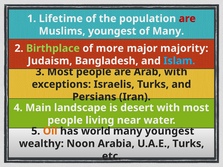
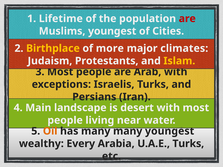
of Many: Many -> Cities (168, 31)
Birthplace colour: light green -> yellow (53, 48)
majority: majority -> climates (184, 48)
Bangladesh: Bangladesh -> Protestants (107, 61)
Islam colour: light blue -> yellow (179, 61)
has world: world -> many (96, 131)
Noon: Noon -> Every (81, 144)
